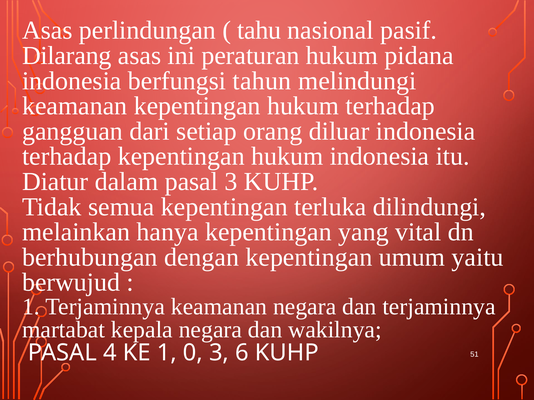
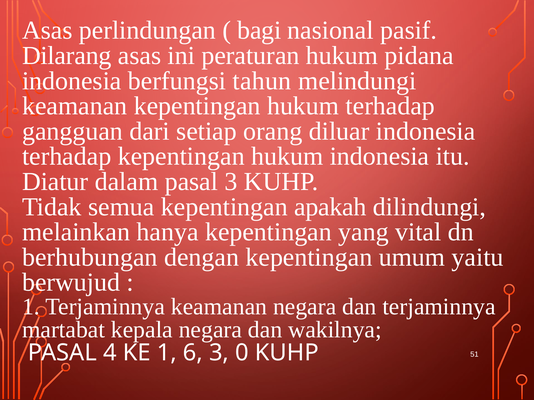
tahu: tahu -> bagi (259, 30)
terluka: terluka -> apakah (330, 207)
0: 0 -> 6 (193, 353)
6: 6 -> 0 (242, 353)
